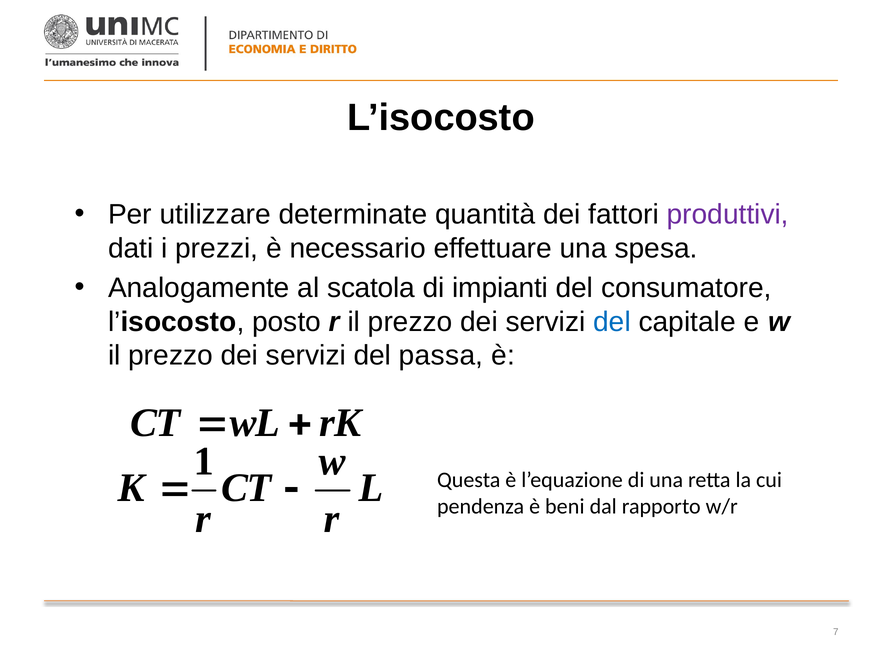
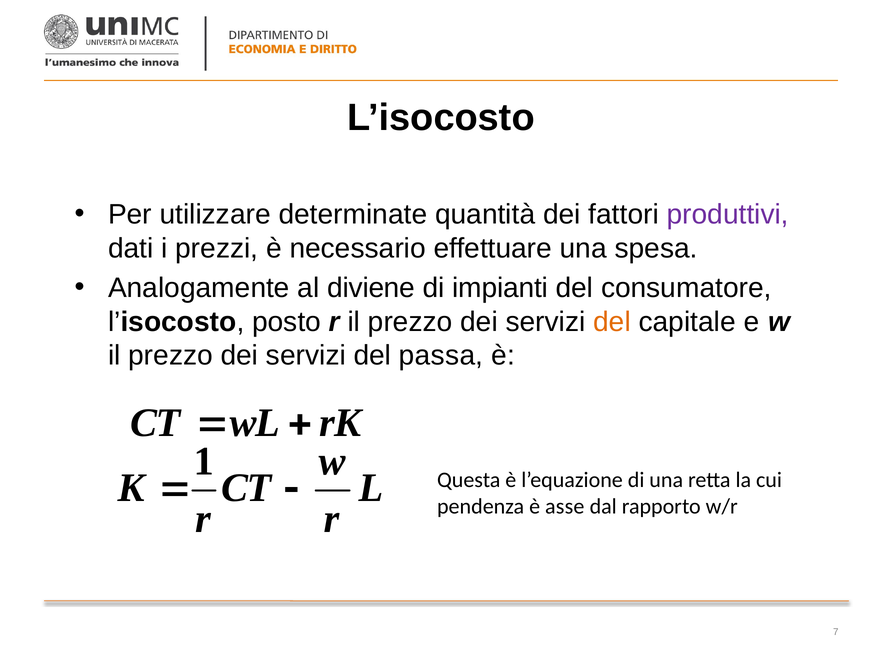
scatola: scatola -> diviene (371, 288)
del colour: blue -> orange (612, 322)
beni: beni -> asse (565, 506)
